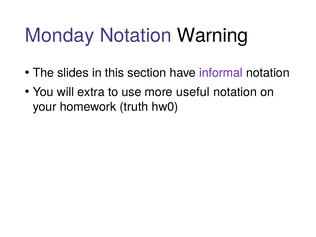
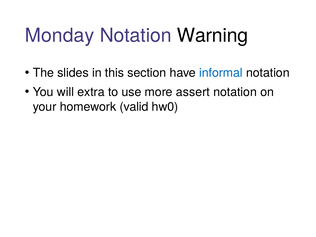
informal colour: purple -> blue (221, 73)
useful: useful -> assert (193, 92)
truth: truth -> valid (134, 107)
